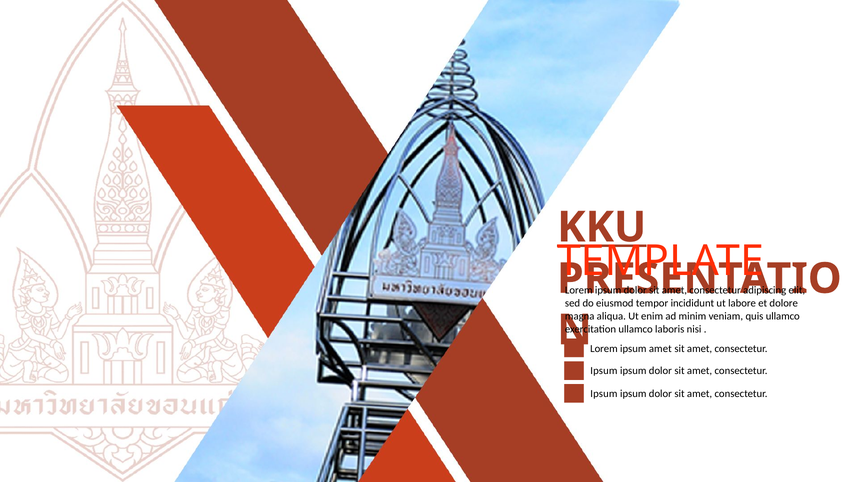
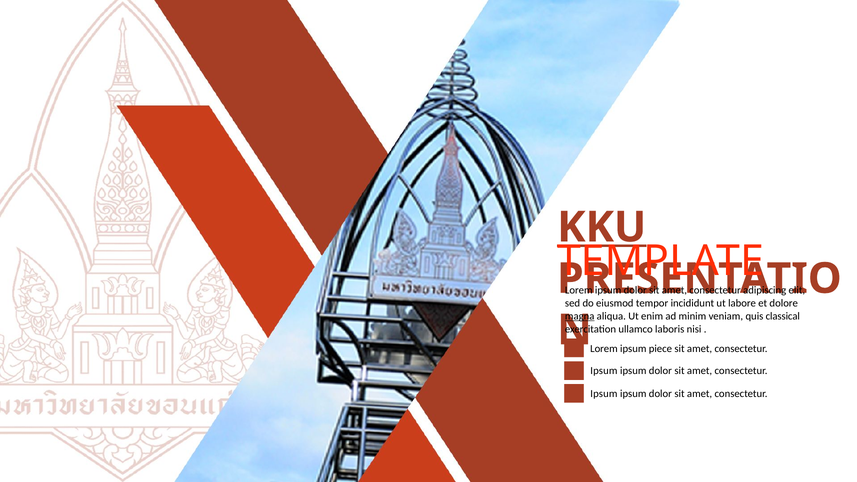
magna underline: none -> present (580, 316)
quis ullamco: ullamco -> classical (783, 316)
ipsum amet: amet -> piece (660, 349)
